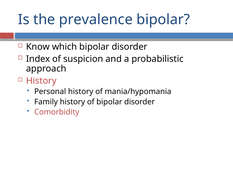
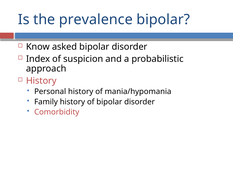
which: which -> asked (64, 47)
